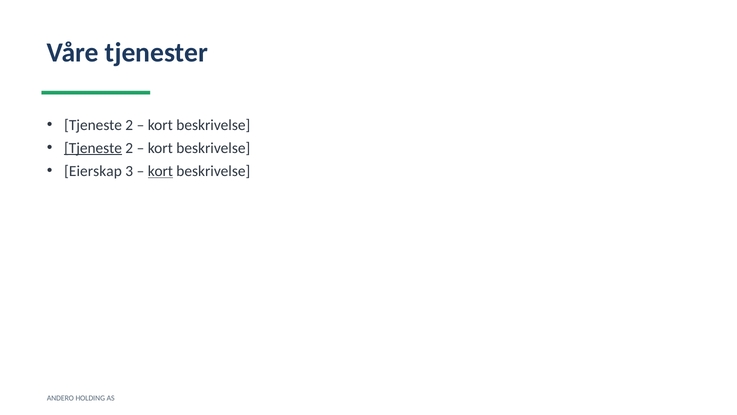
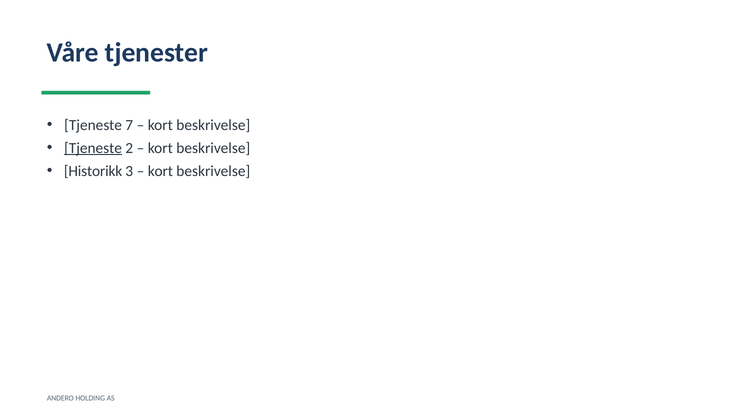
2: 2 -> 7 (129, 125)
Eierskap: Eierskap -> Historikk (93, 171)
kort underline: present -> none (160, 171)
